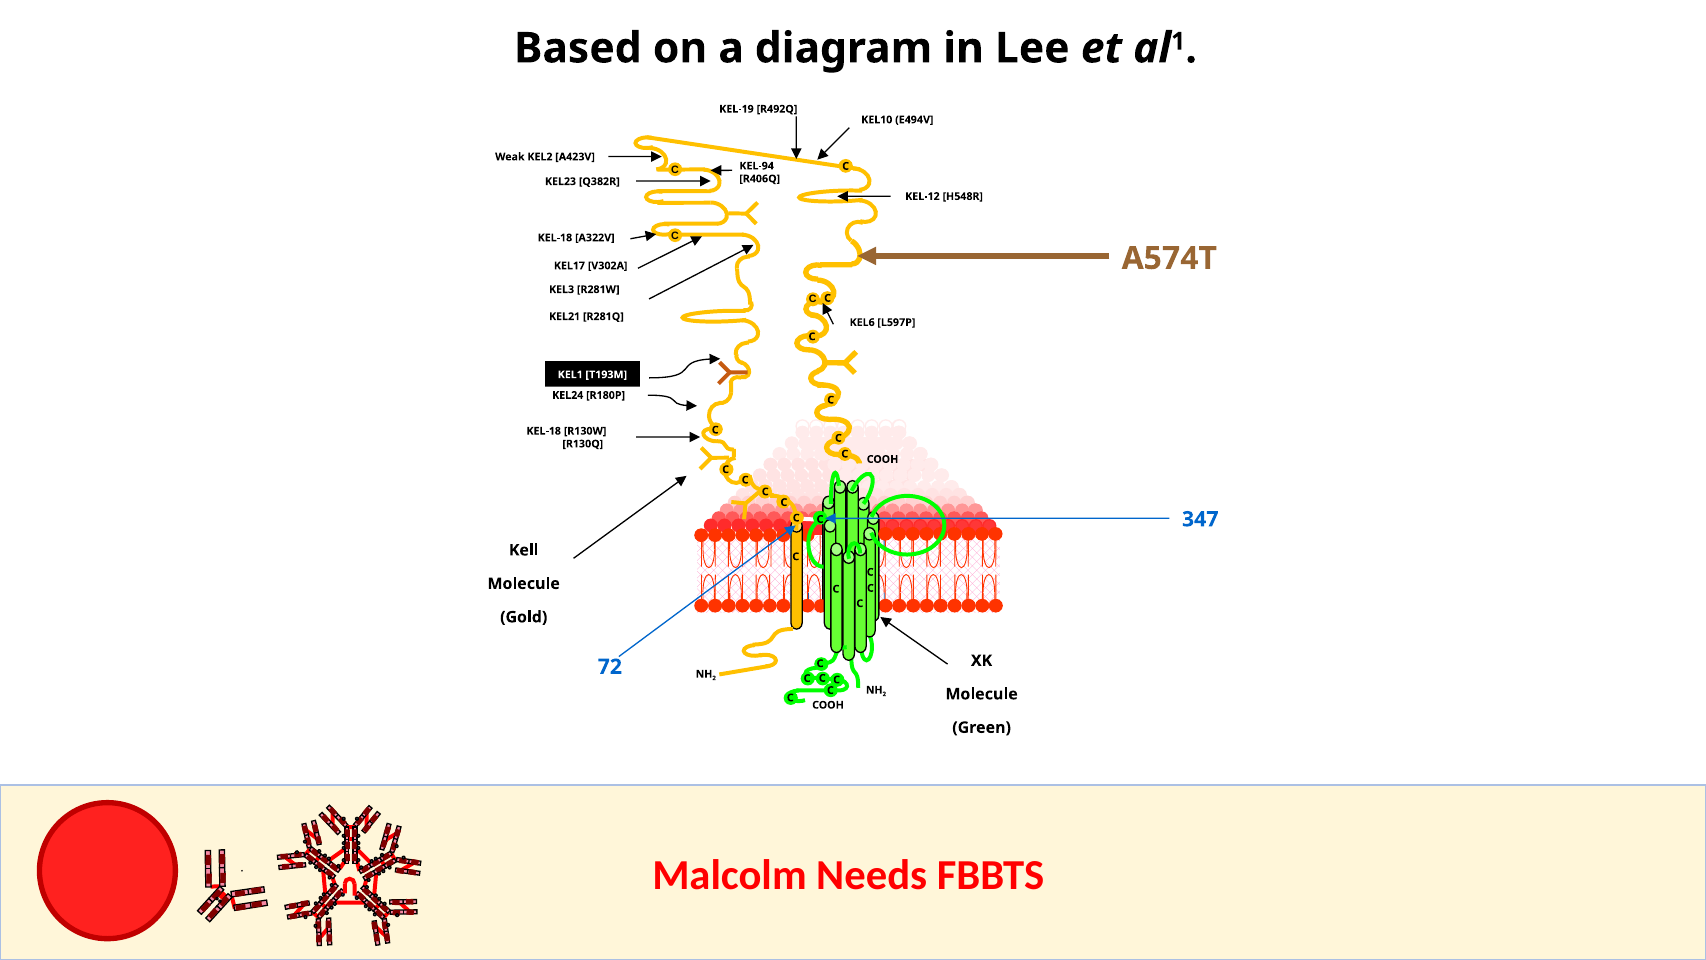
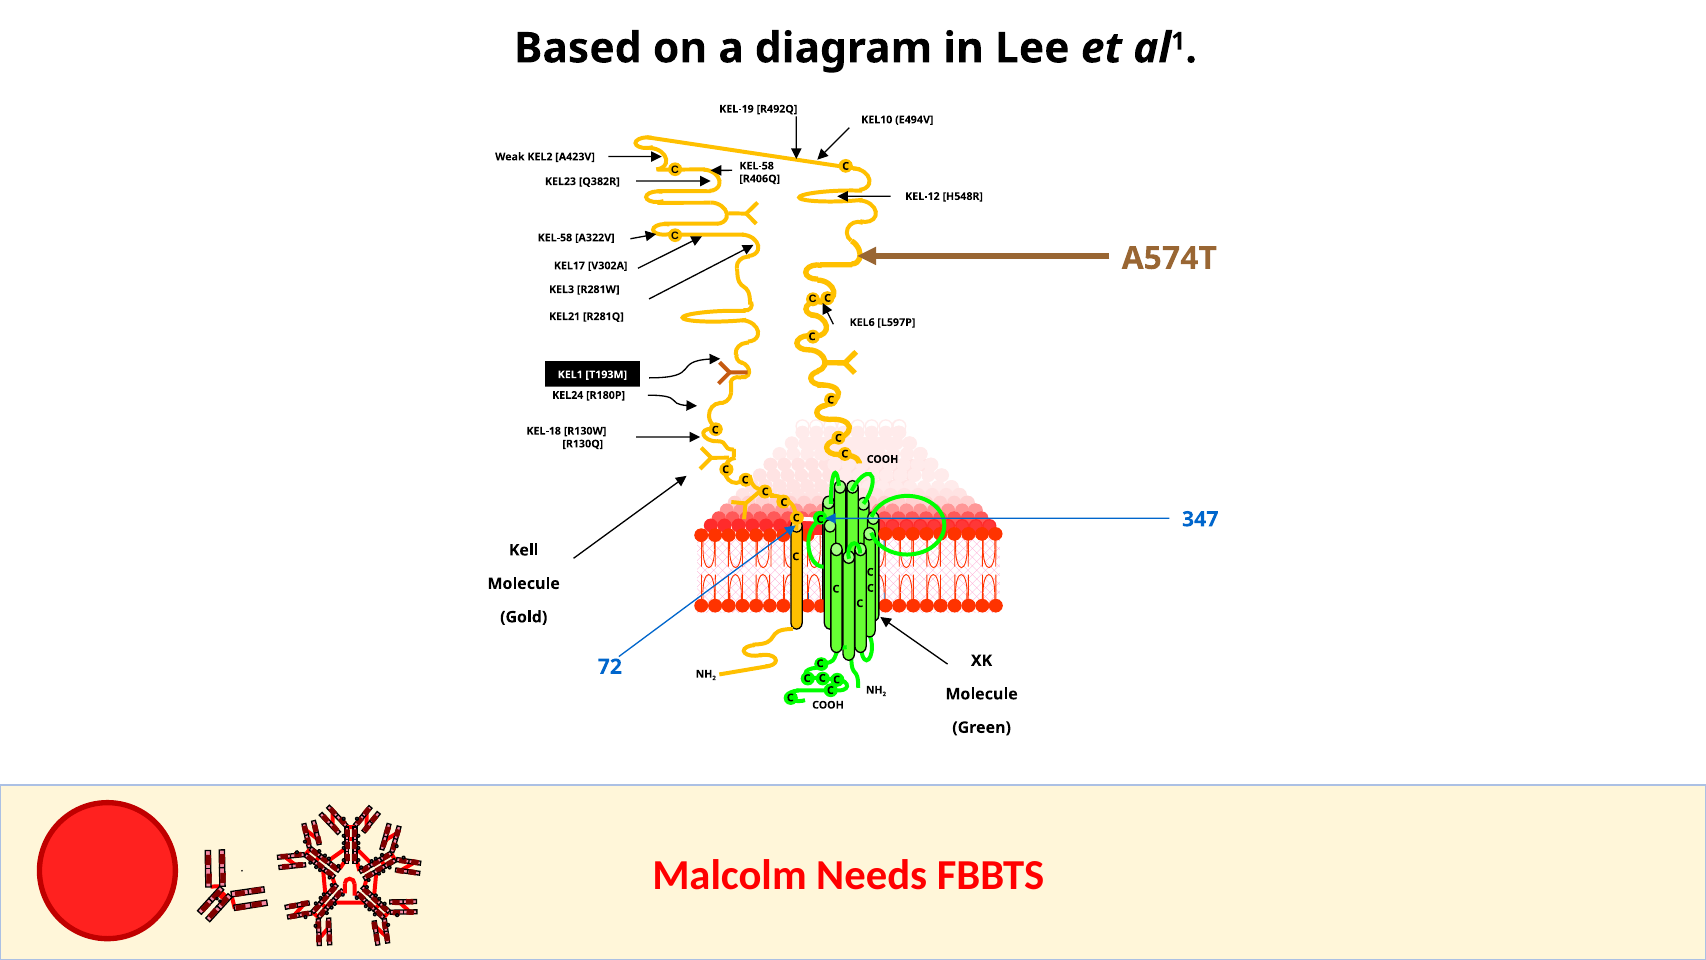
KEL-94: KEL-94 -> KEL-58 (757, 166)
KEL-18: KEL-18 -> KEL-58 (555, 238)
